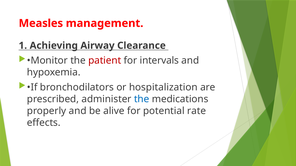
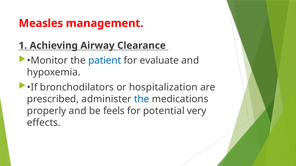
patient colour: red -> blue (105, 61)
intervals: intervals -> evaluate (159, 61)
alive: alive -> feels (114, 111)
rate: rate -> very (197, 111)
